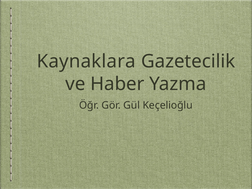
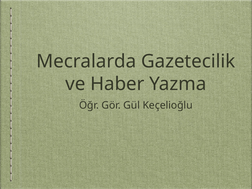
Kaynaklara: Kaynaklara -> Mecralarda (86, 61)
